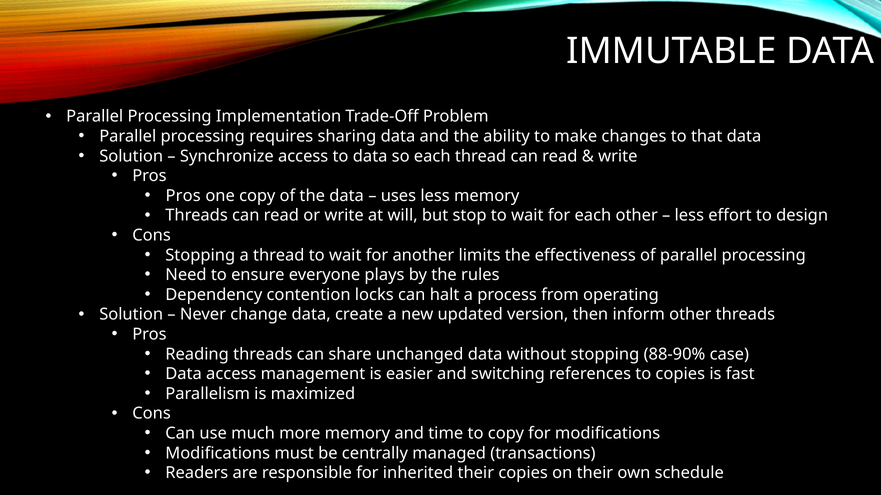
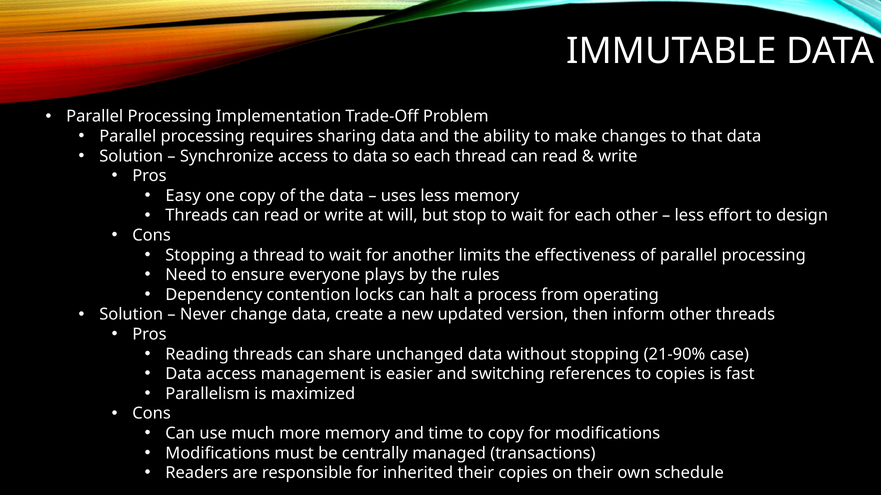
Pros: Pros -> Easy (183, 196)
88-90%: 88-90% -> 21-90% (674, 354)
